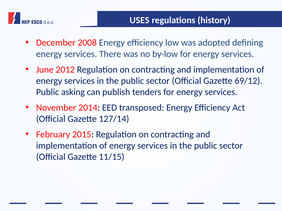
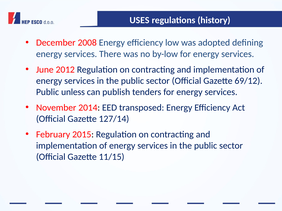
asking: asking -> unless (73, 92)
